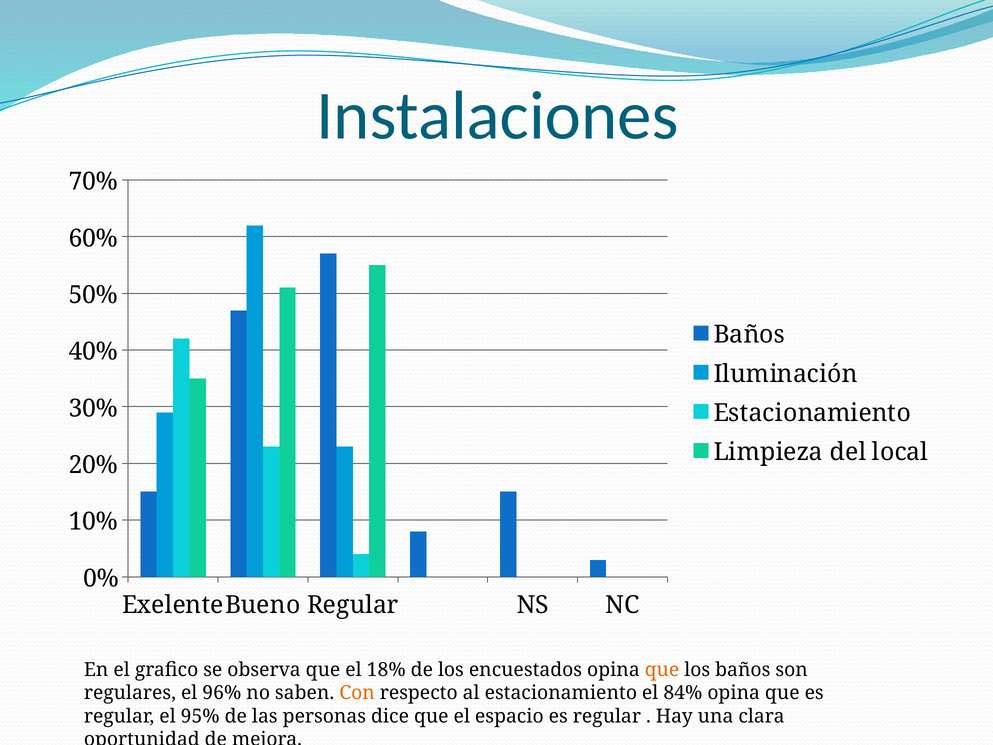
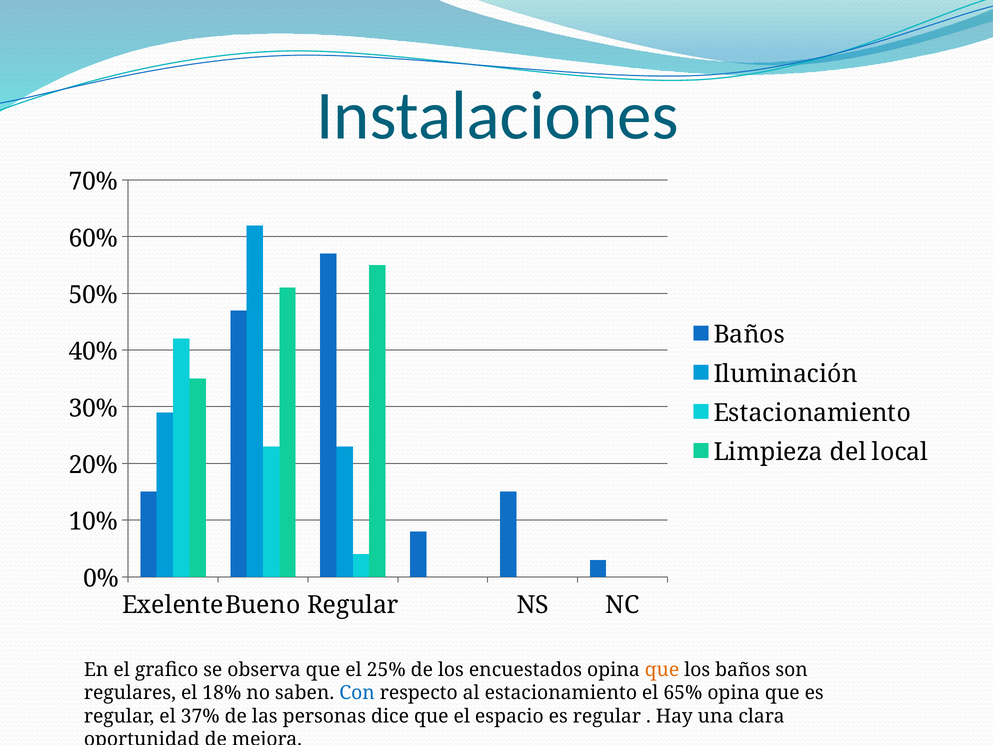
18%: 18% -> 25% (386, 670)
96%: 96% -> 18% (222, 693)
Con colour: orange -> blue (357, 693)
84%: 84% -> 65% (683, 693)
95%: 95% -> 37% (200, 716)
